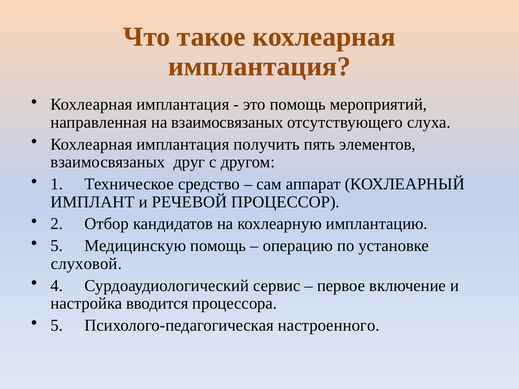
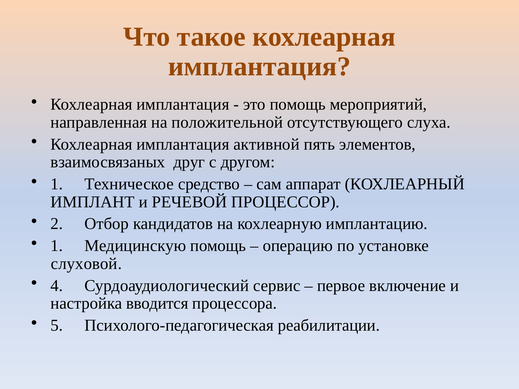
на взаимосвязаных: взаимосвязаных -> положительной (227, 122)
получить: получить -> активной (267, 144)
5: 5 -> 1 (57, 246)
настроенного: настроенного -> реабилитации (329, 326)
